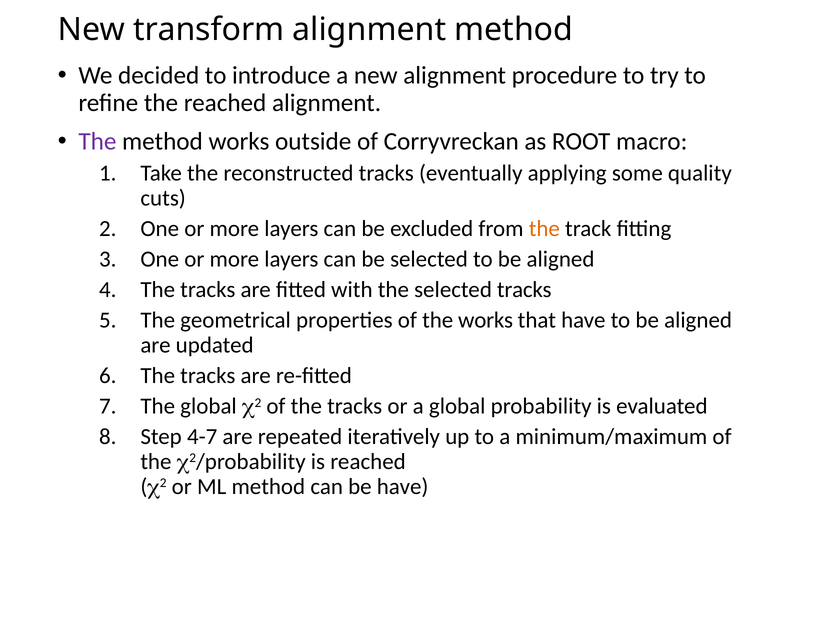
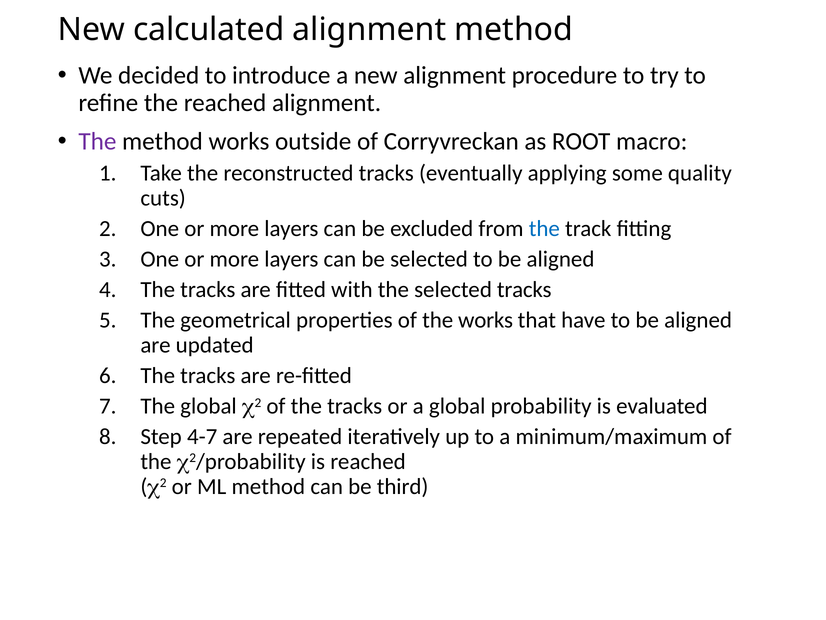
transform: transform -> calculated (209, 30)
the colour: orange -> blue (544, 228)
be have: have -> third (403, 486)
